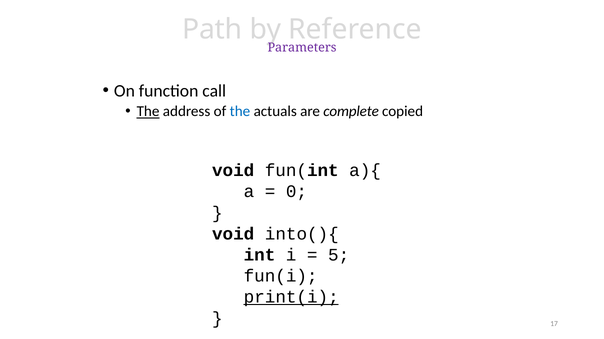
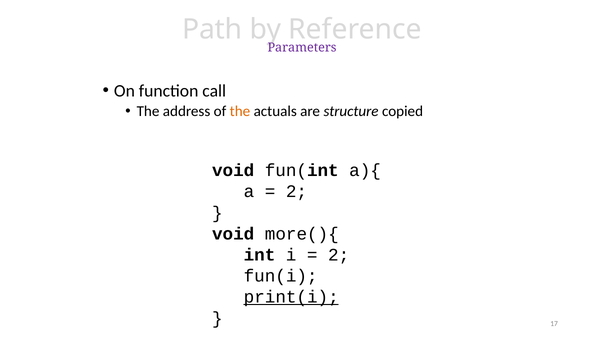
The underline: present -> none (148, 112)
the colour: blue -> orange (240, 112)
complete: complete -> structure (351, 112)
0: 0 -> 2 (296, 192)
into(){: into(){ -> more(){ (302, 234)
5: 5 -> 2 (339, 255)
